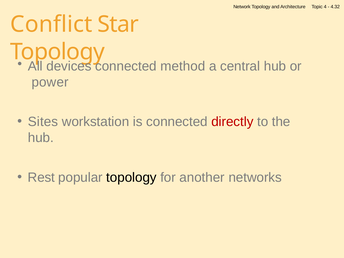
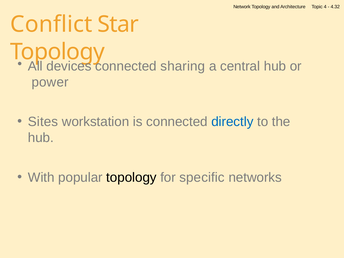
method: method -> sharing (183, 66)
directly colour: red -> blue (232, 122)
Rest: Rest -> With (41, 177)
another: another -> specific (202, 177)
